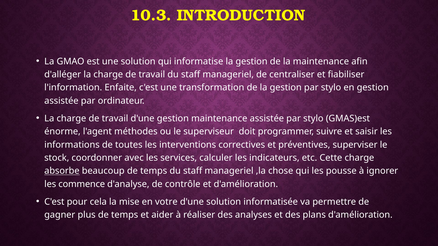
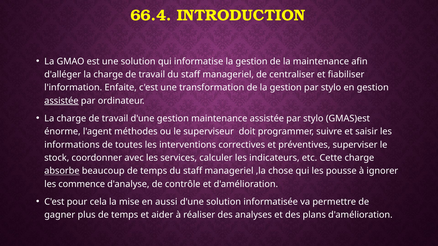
10.3: 10.3 -> 66.4 (151, 15)
assistée underline: none -> present (61, 101)
votre: votre -> aussi (166, 202)
